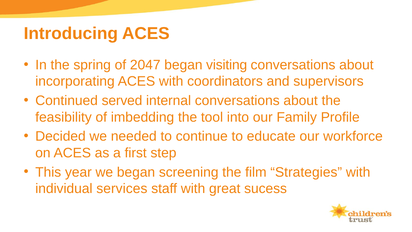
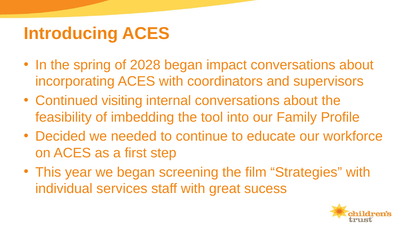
2047: 2047 -> 2028 (145, 65)
visiting: visiting -> impact (227, 65)
served: served -> visiting (122, 101)
